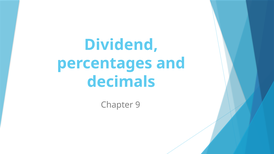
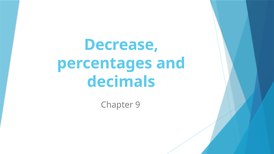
Dividend: Dividend -> Decrease (121, 45)
